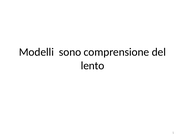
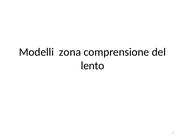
sono: sono -> zona (70, 52)
